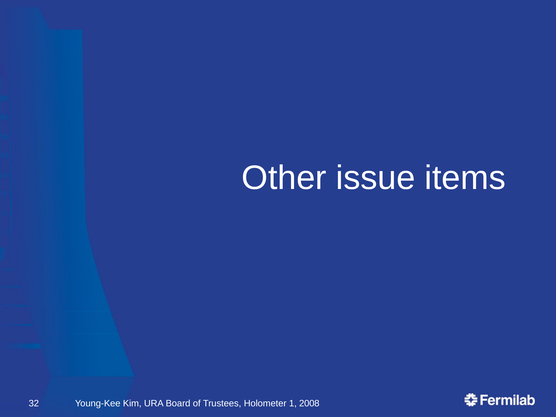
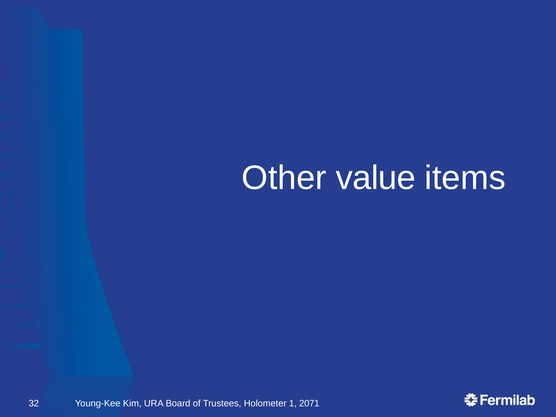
issue: issue -> value (376, 178)
2008: 2008 -> 2071 (309, 403)
